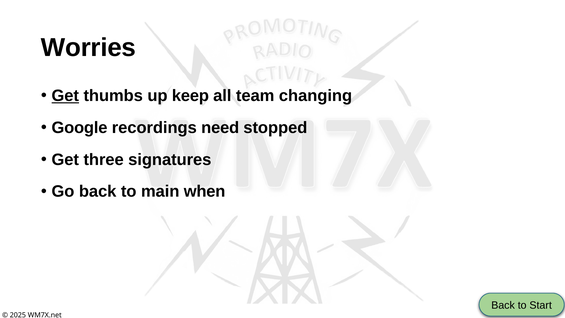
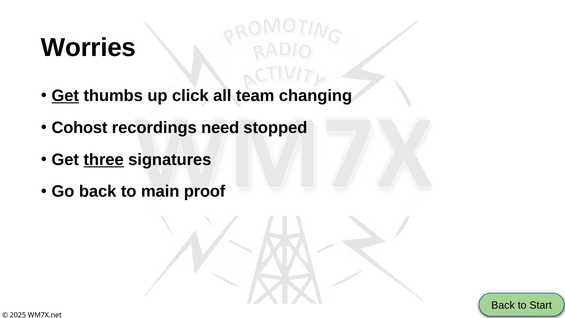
keep: keep -> click (190, 96)
Google: Google -> Cohost (80, 128)
three underline: none -> present (104, 160)
when: when -> proof (205, 191)
